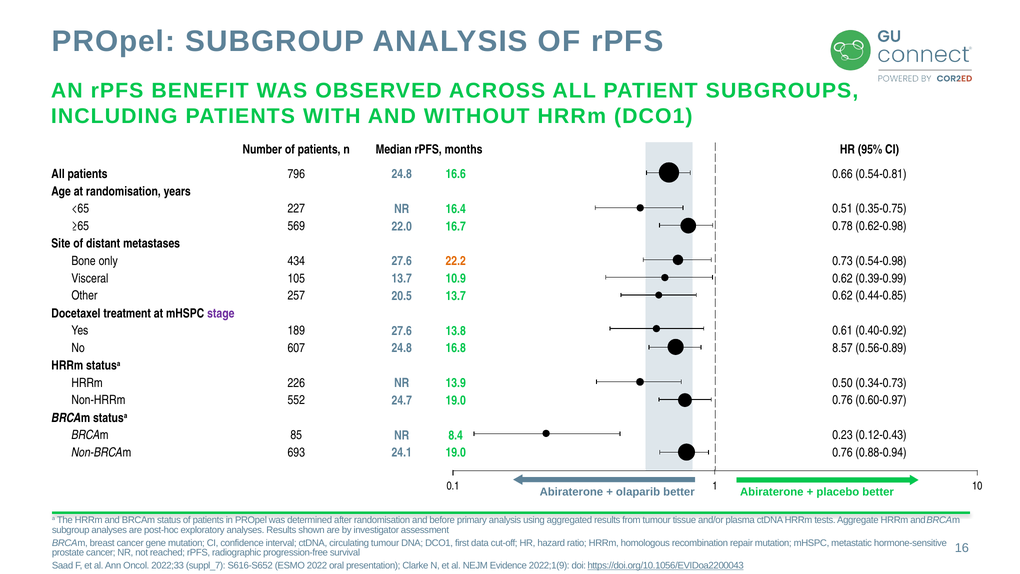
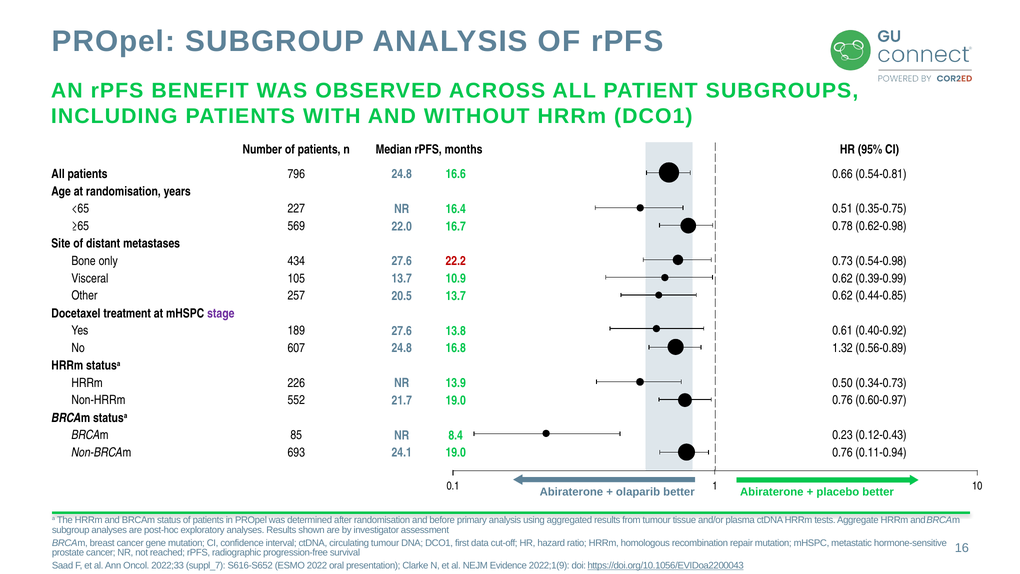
22.2 colour: orange -> red (456, 261)
8.57: 8.57 -> 1.32 (842, 348)
24.7: 24.7 -> 21.7 (402, 400)
0.88-0.94: 0.88-0.94 -> 0.11-0.94 (881, 452)
